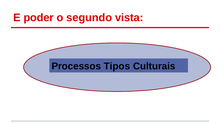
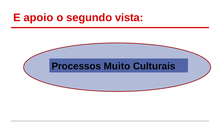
poder: poder -> apoio (38, 18)
Tipos: Tipos -> Muito (117, 66)
